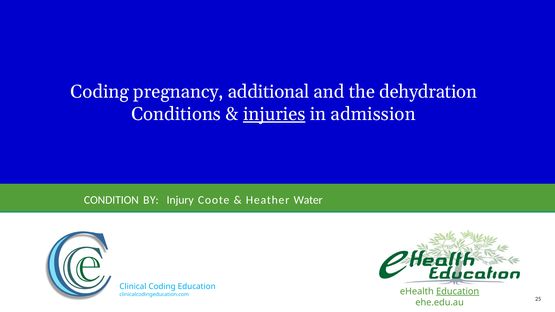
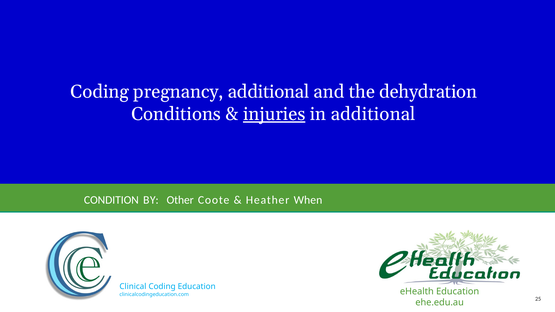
in admission: admission -> additional (373, 114)
Injury: Injury -> Other (180, 200)
Water: Water -> When (308, 200)
Education underline: present -> none (458, 292)
